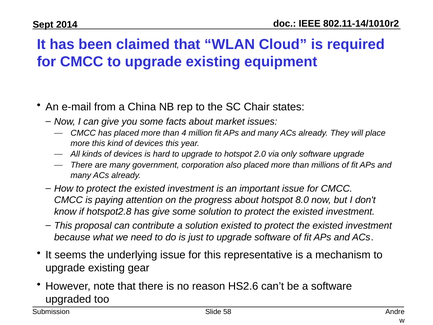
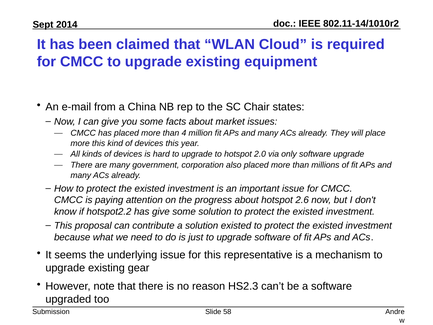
8.0: 8.0 -> 2.6 (302, 200)
hotspot2.8: hotspot2.8 -> hotspot2.2 (109, 212)
HS2.6: HS2.6 -> HS2.3 (243, 286)
